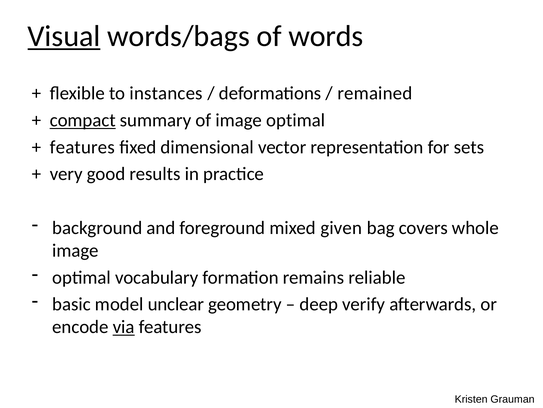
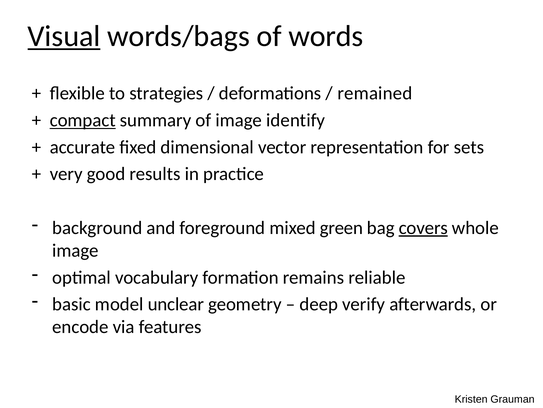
instances: instances -> strategies (166, 93)
image optimal: optimal -> identify (296, 120)
features: features -> accurate (83, 147)
given: given -> green (341, 227)
covers underline: none -> present (423, 227)
via underline: present -> none (124, 326)
